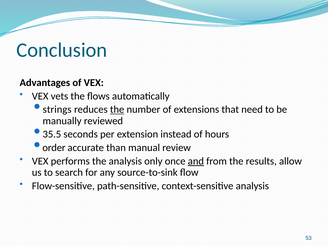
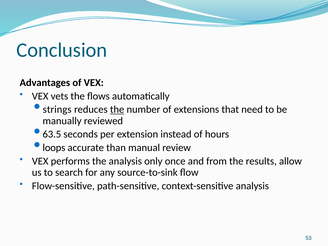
35.5: 35.5 -> 63.5 (52, 134)
order: order -> loops (54, 148)
and underline: present -> none (196, 161)
